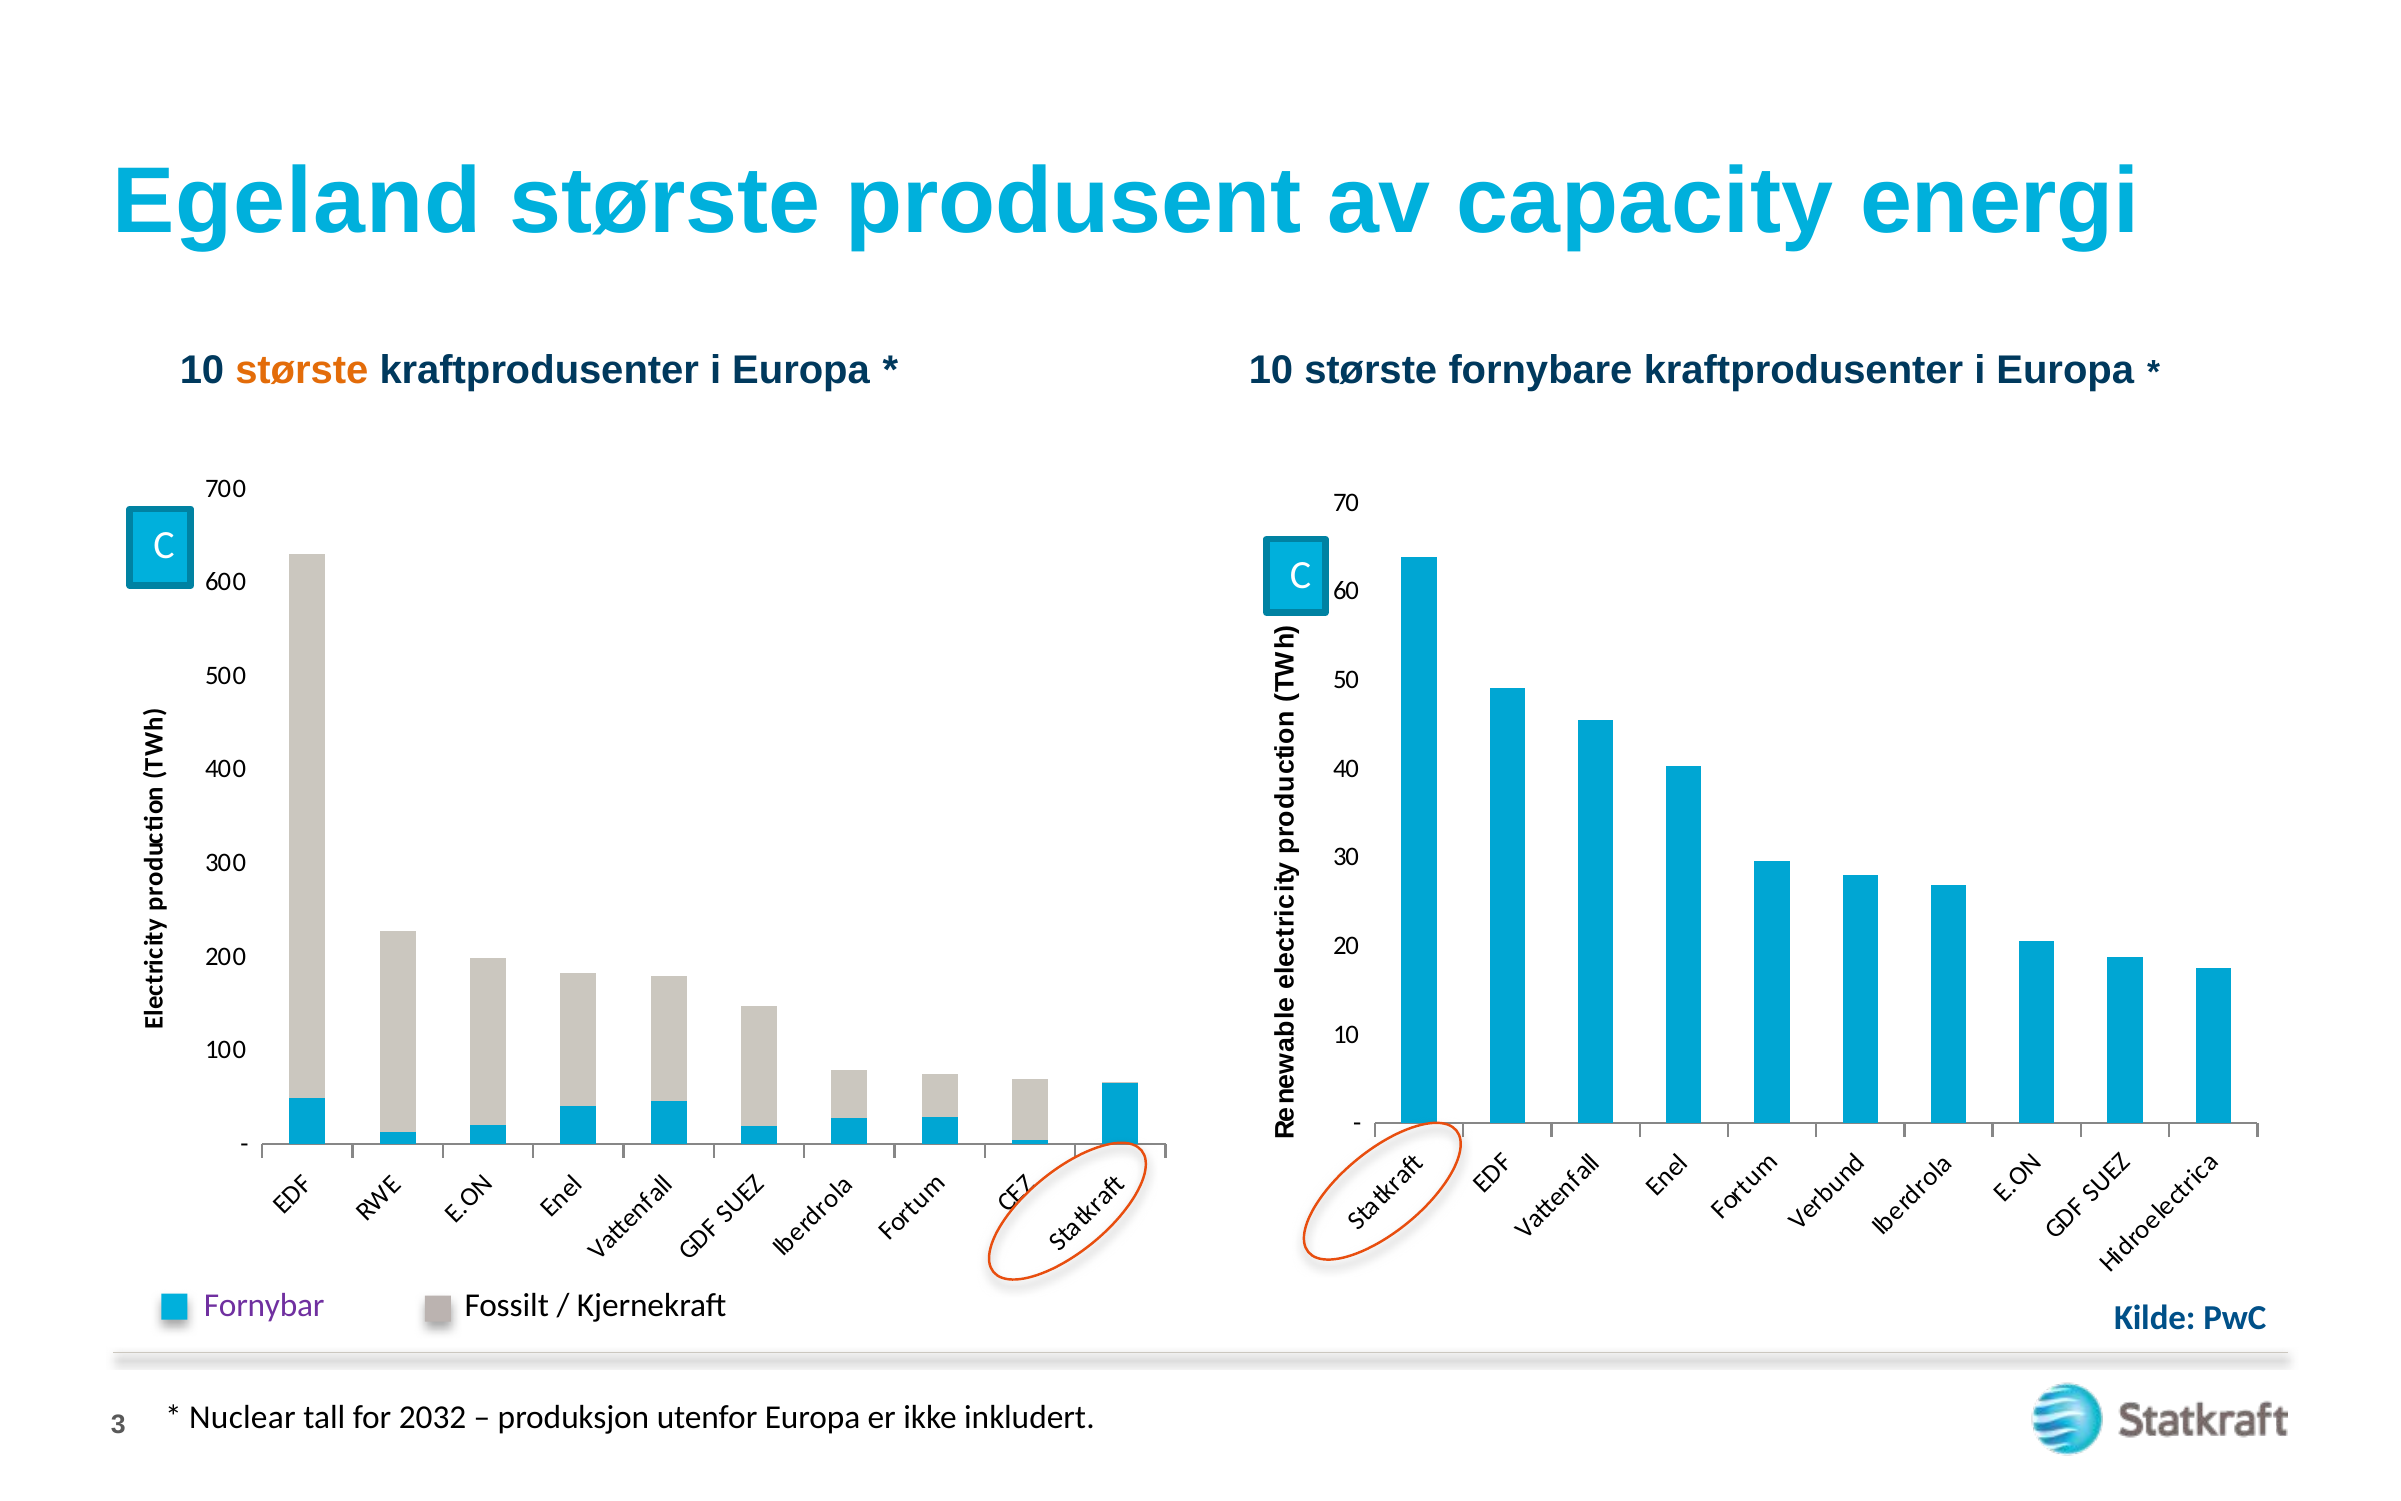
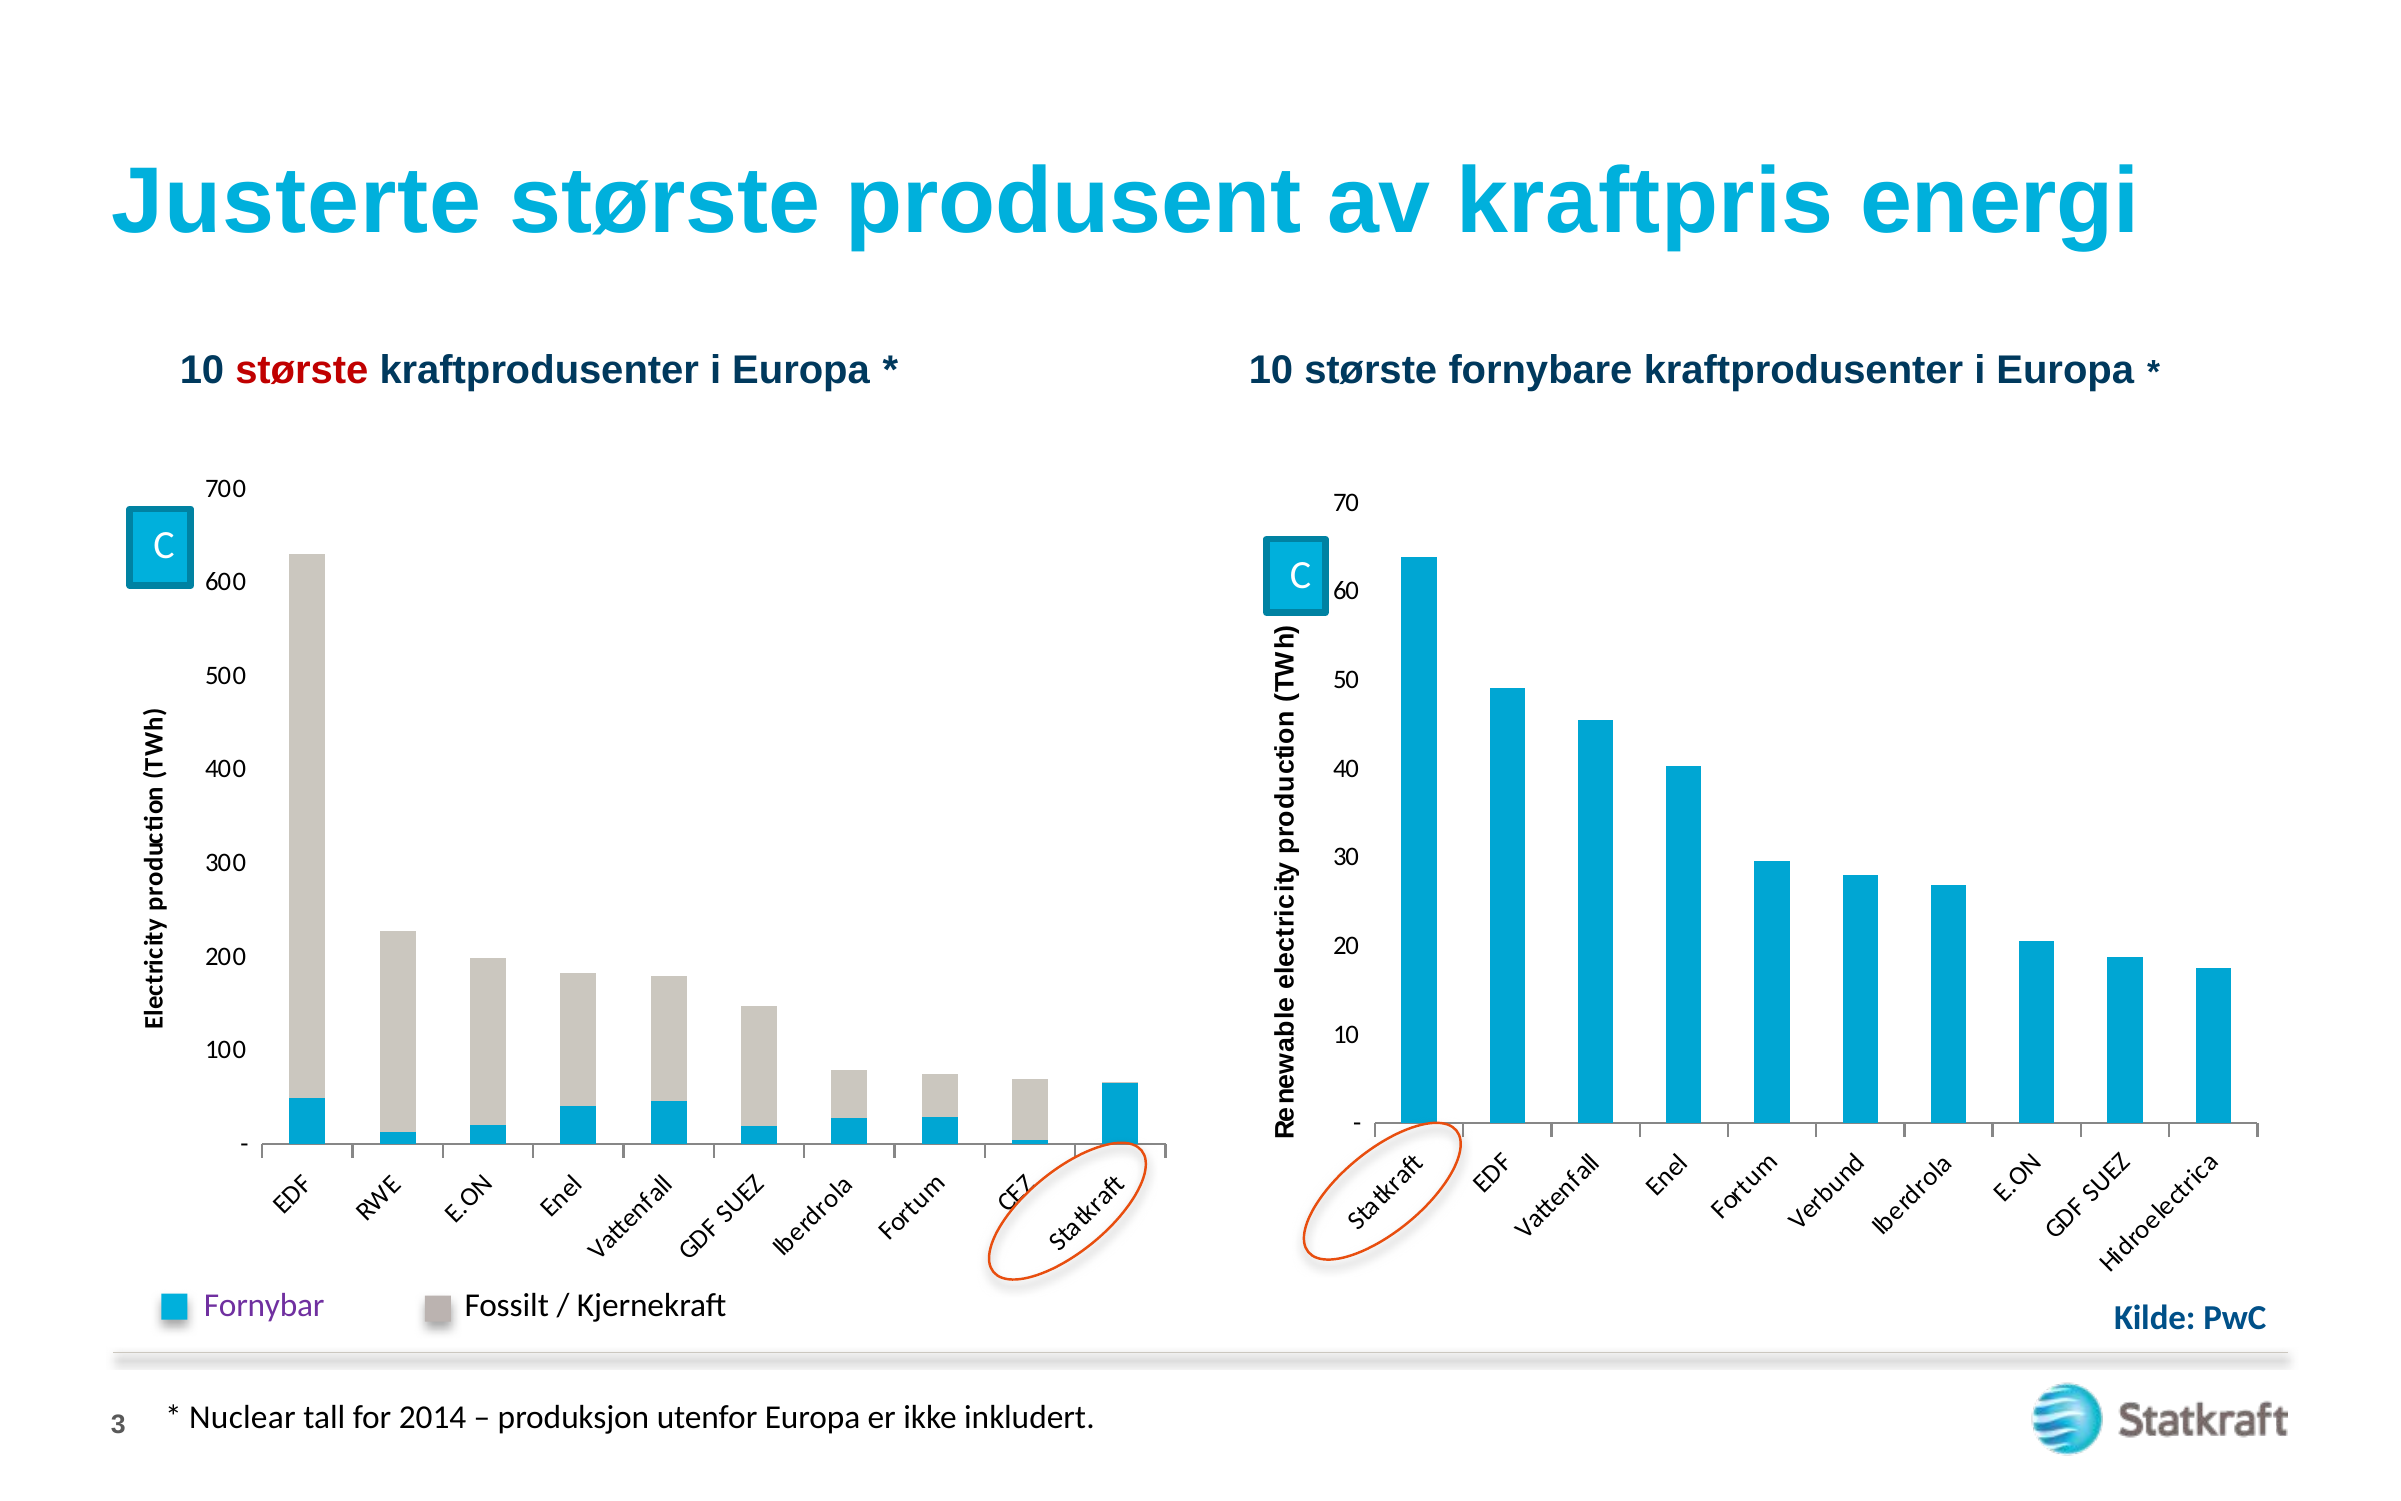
Egeland: Egeland -> Justerte (297, 202)
capacity: capacity -> kraftpris (1645, 202)
største colour: orange -> red (302, 370)
2032: 2032 -> 2014 (433, 1417)
